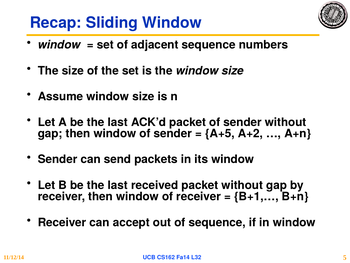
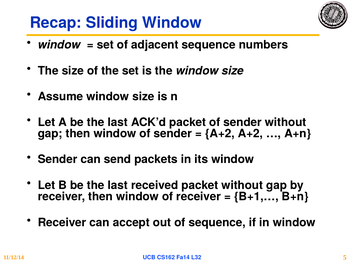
A+5: A+5 -> A+2 (220, 133)
